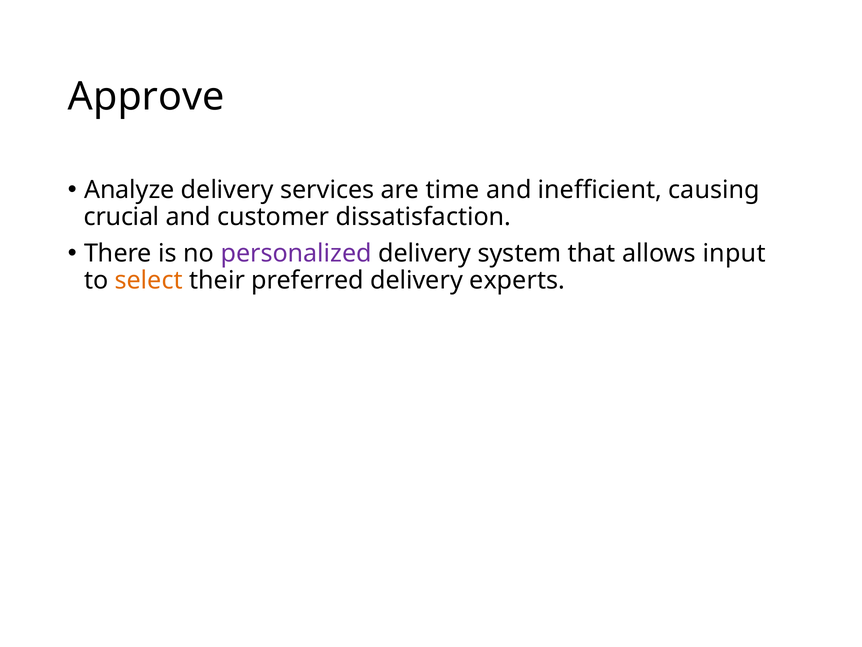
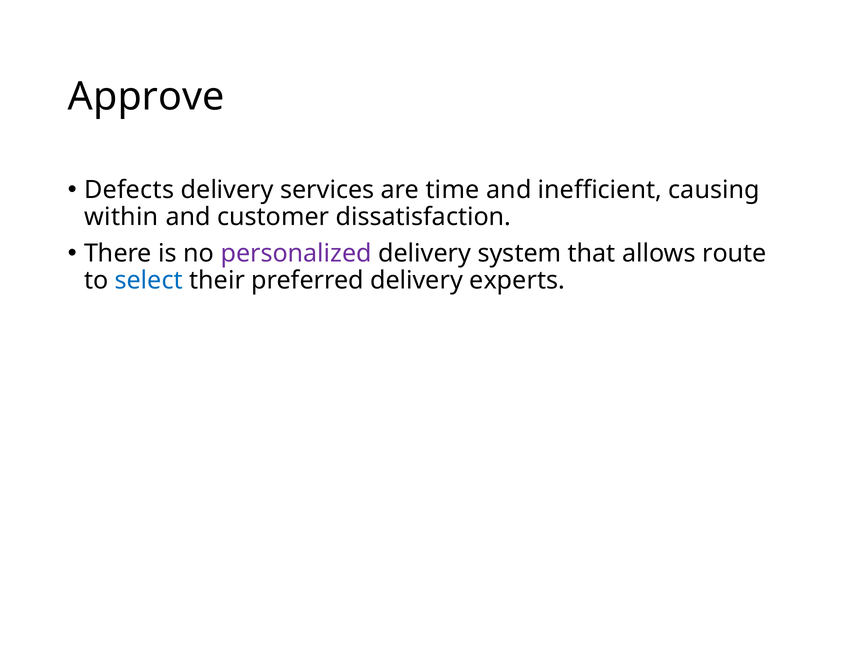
Analyze: Analyze -> Defects (129, 190)
crucial: crucial -> within (121, 217)
input: input -> route (734, 253)
select colour: orange -> blue (149, 280)
